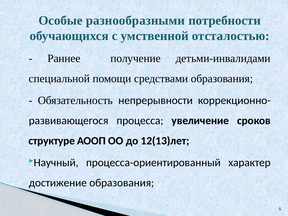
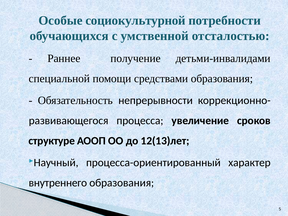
разнообразными: разнообразными -> социокультурной (136, 21)
достижение: достижение -> внутреннего (58, 183)
